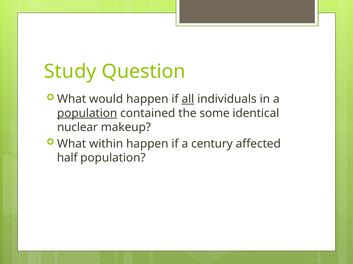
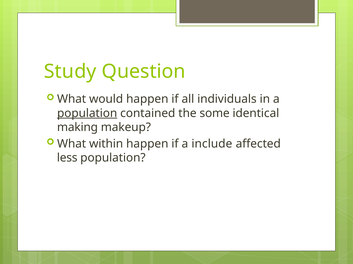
all underline: present -> none (188, 99)
nuclear: nuclear -> making (77, 128)
century: century -> include (212, 144)
half: half -> less (67, 158)
